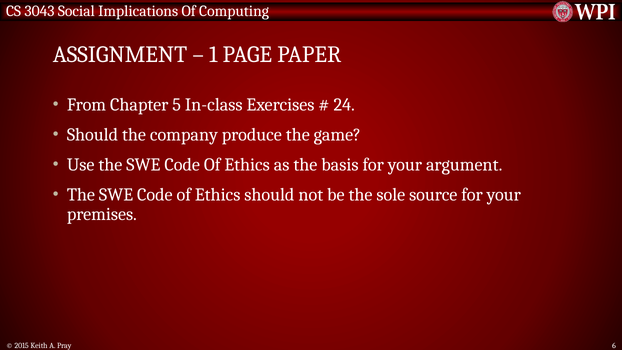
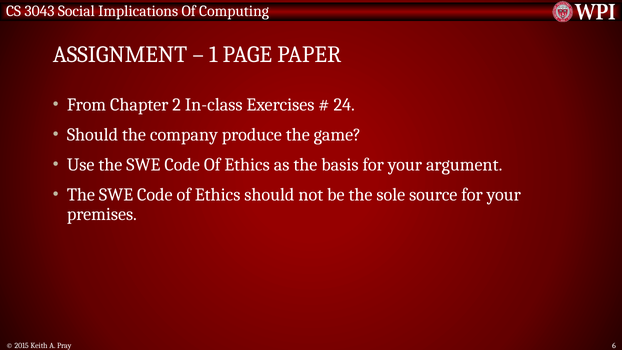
5: 5 -> 2 (177, 105)
